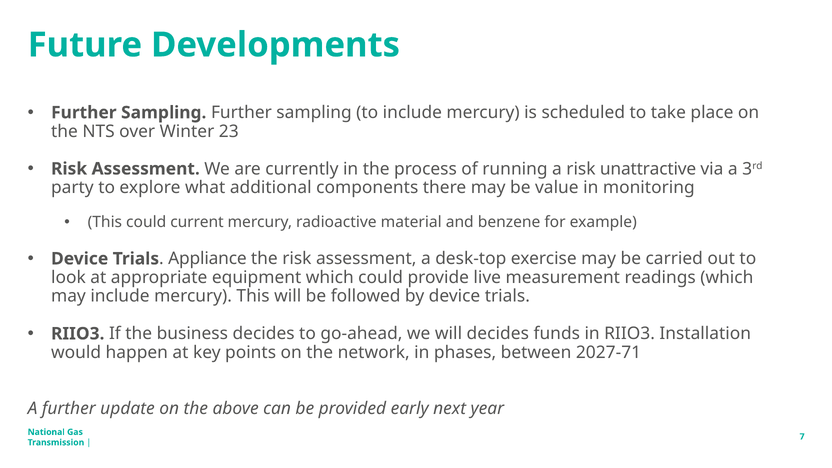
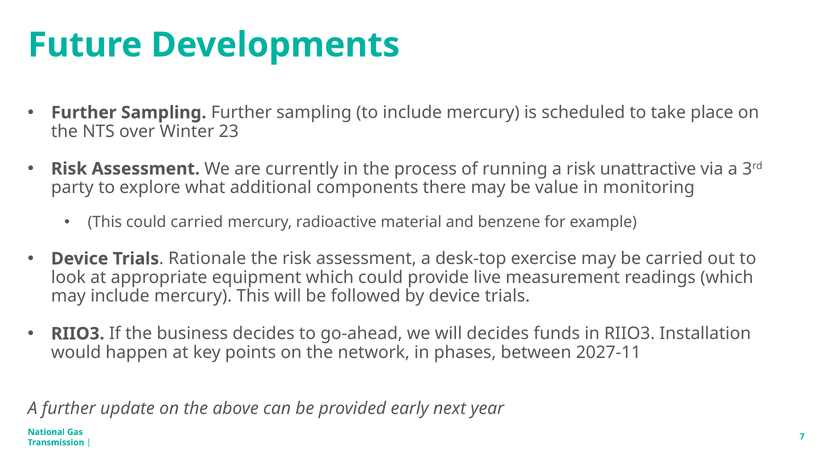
could current: current -> carried (197, 222)
Appliance: Appliance -> Rationale (207, 259)
2027-71: 2027-71 -> 2027-11 (609, 352)
